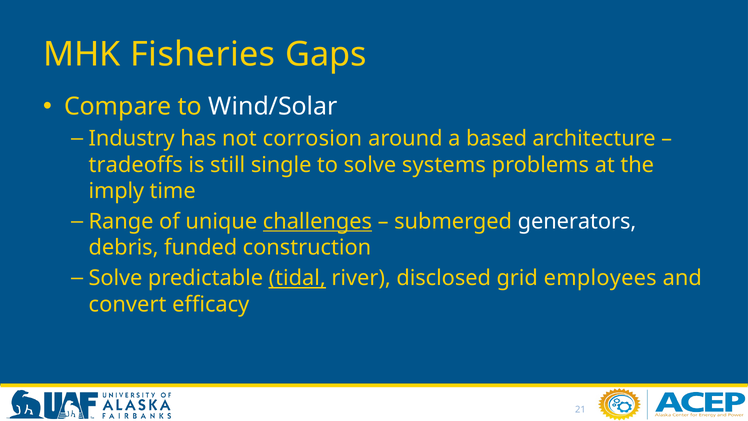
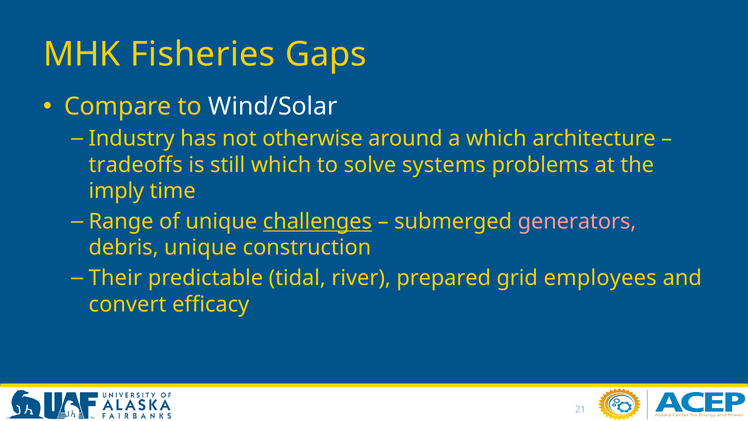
corrosion: corrosion -> otherwise (313, 139)
a based: based -> which (496, 139)
still single: single -> which (281, 165)
generators colour: white -> pink (577, 221)
debris funded: funded -> unique (201, 248)
Solve: Solve -> Their (115, 278)
tidal underline: present -> none (297, 278)
disclosed: disclosed -> prepared (444, 278)
